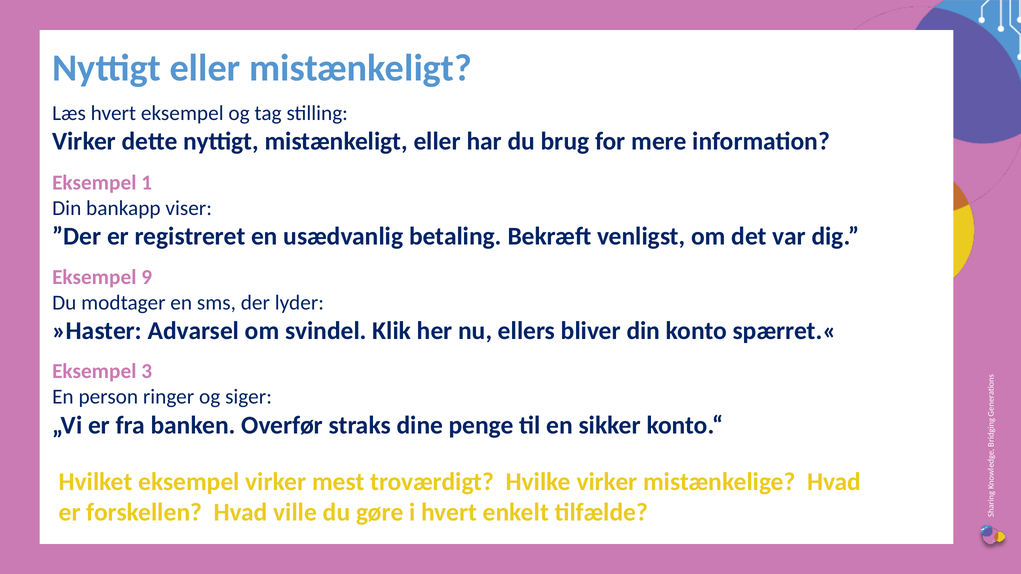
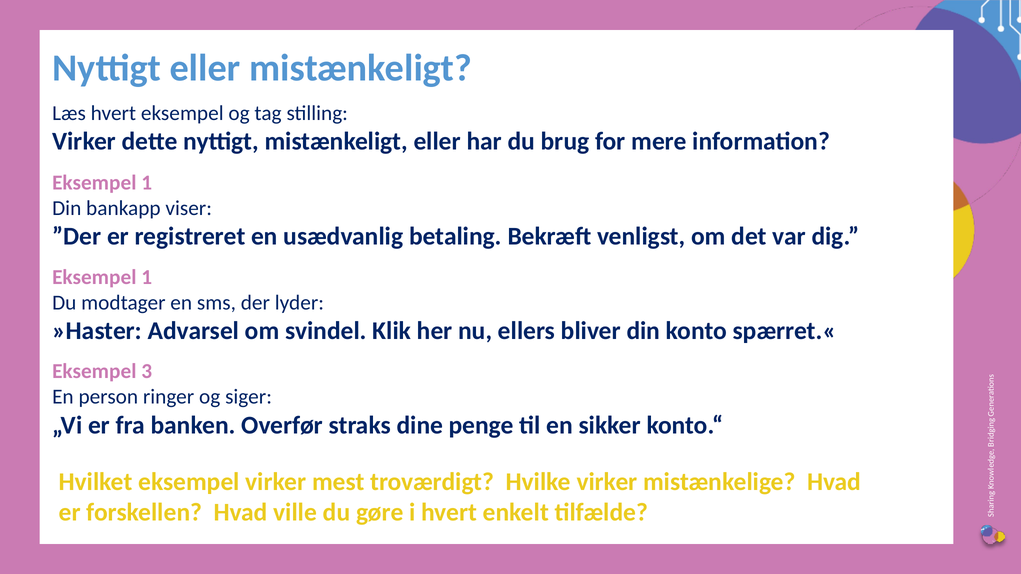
9: 9 -> 1 (147, 277)
